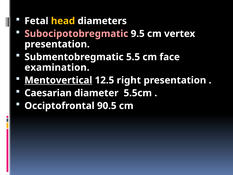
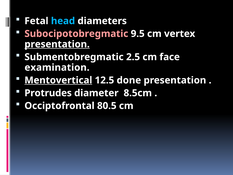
head colour: yellow -> light blue (63, 21)
presentation underline: none -> present (57, 44)
5.5: 5.5 -> 2.5 (133, 57)
right: right -> done (129, 80)
Caesarian: Caesarian -> Protrudes (48, 93)
5.5cm: 5.5cm -> 8.5cm (138, 93)
90.5: 90.5 -> 80.5 (107, 106)
